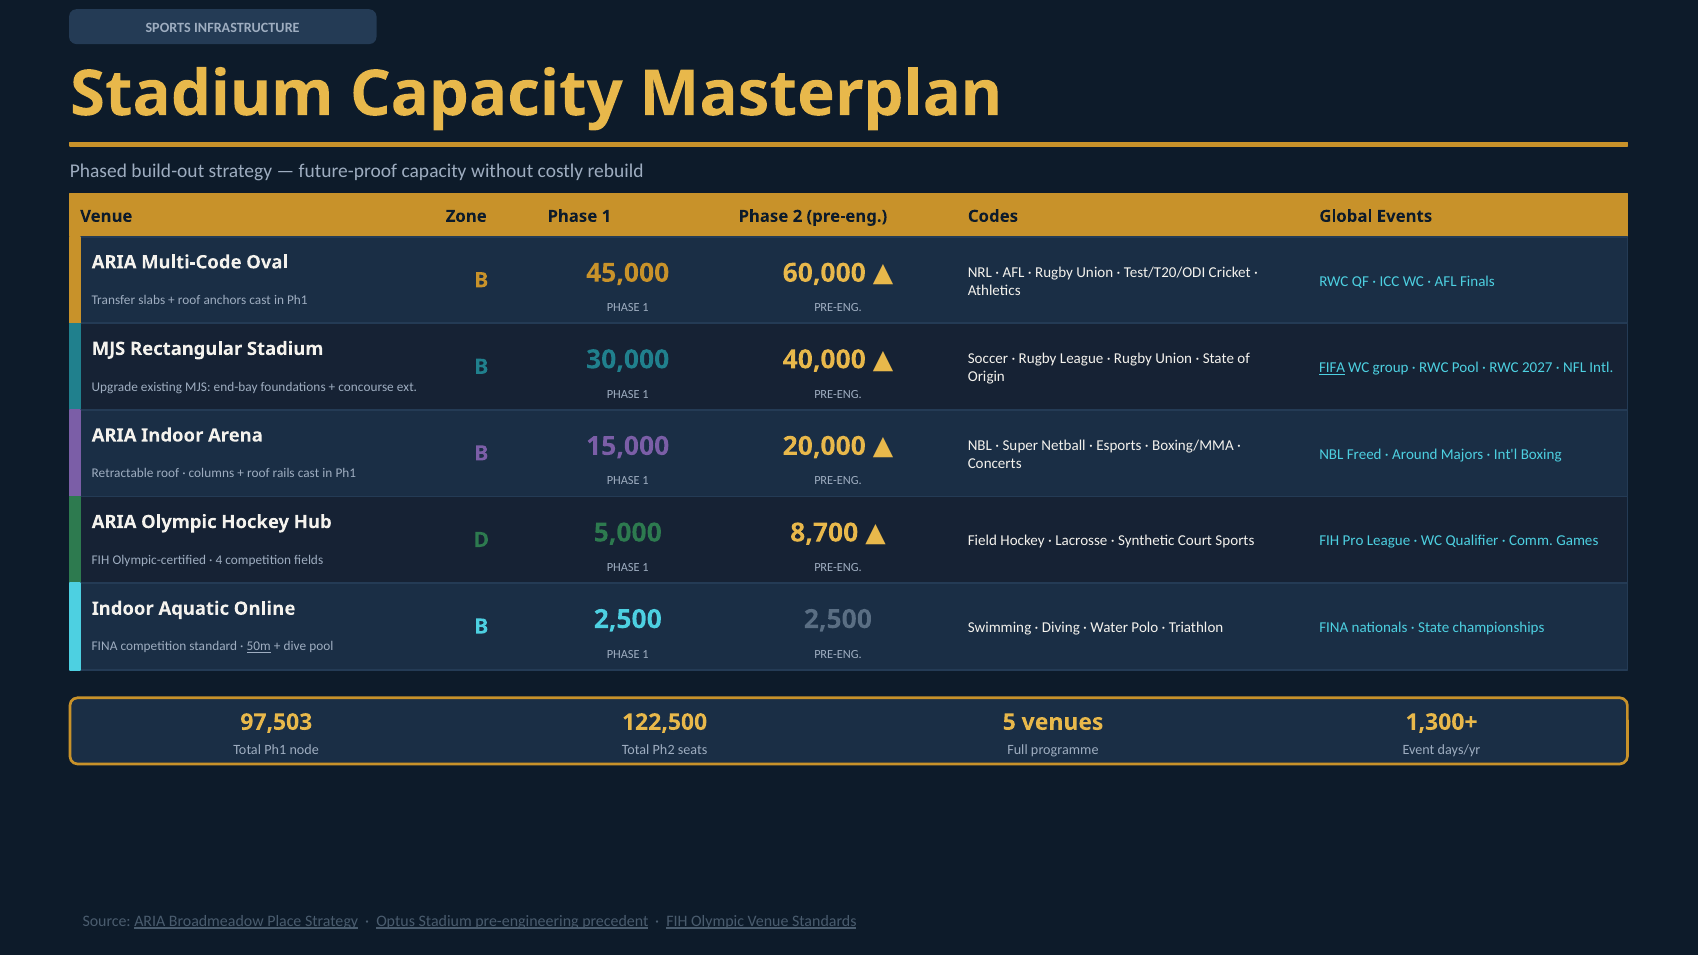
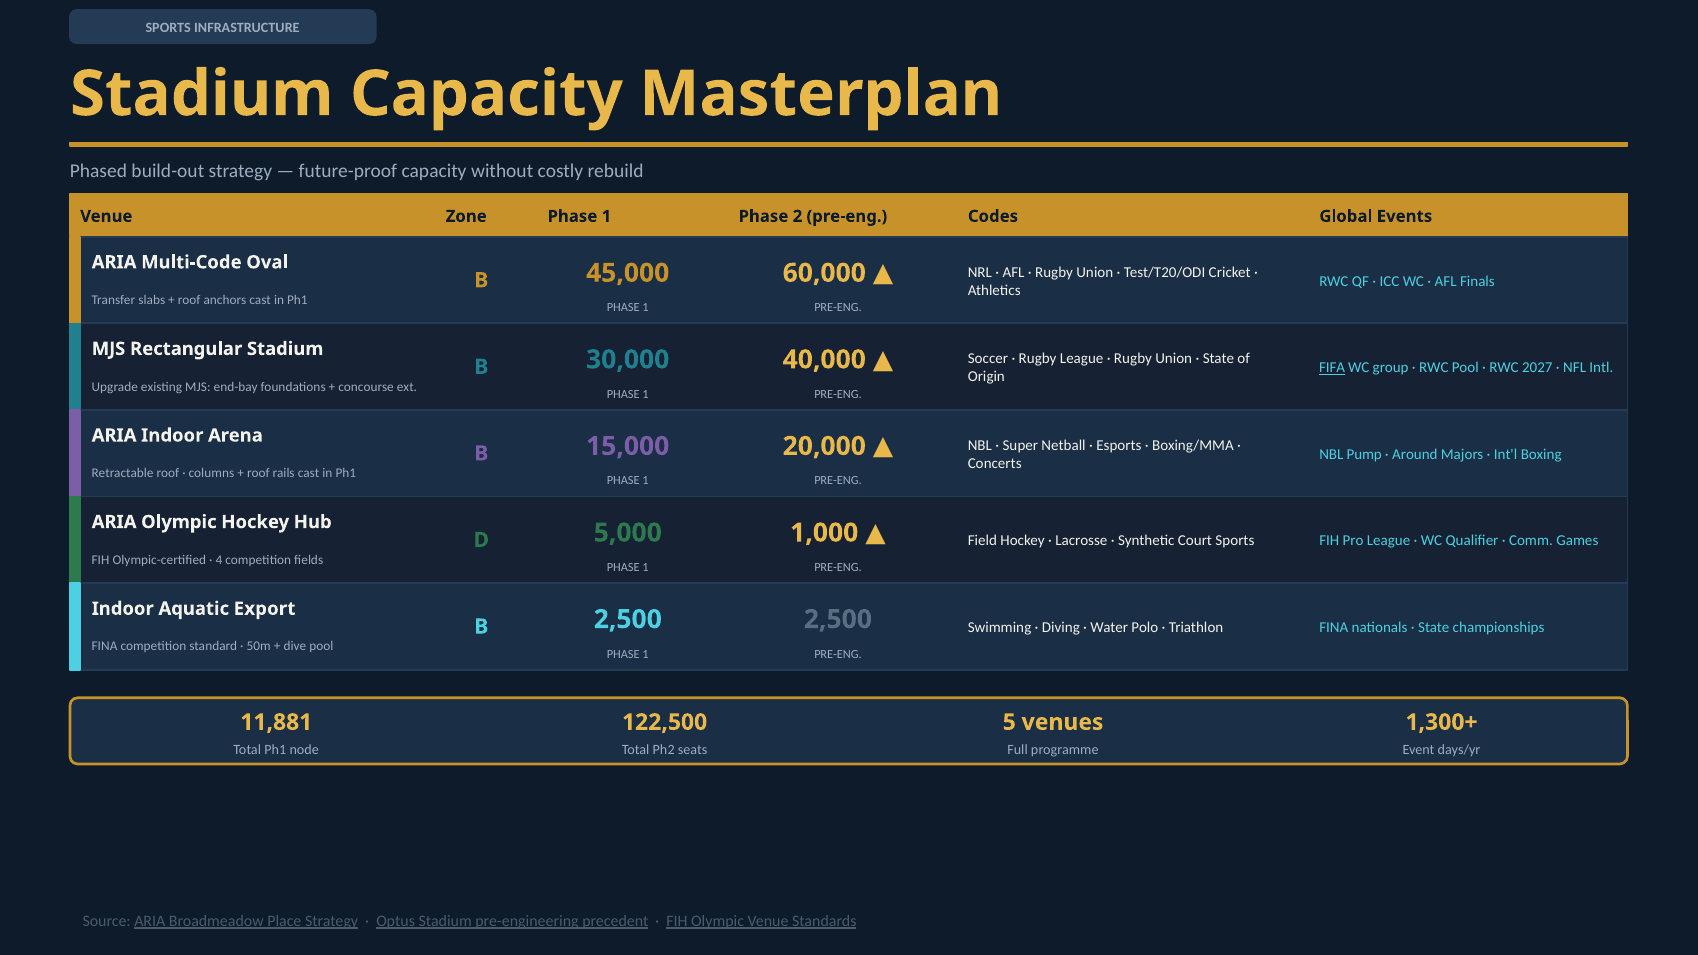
Freed: Freed -> Pump (1364, 454)
8,700: 8,700 -> 1,000 (824, 533)
Online: Online -> Export (265, 609)
50m underline: present -> none (259, 647)
97,503: 97,503 -> 11,881 (276, 722)
